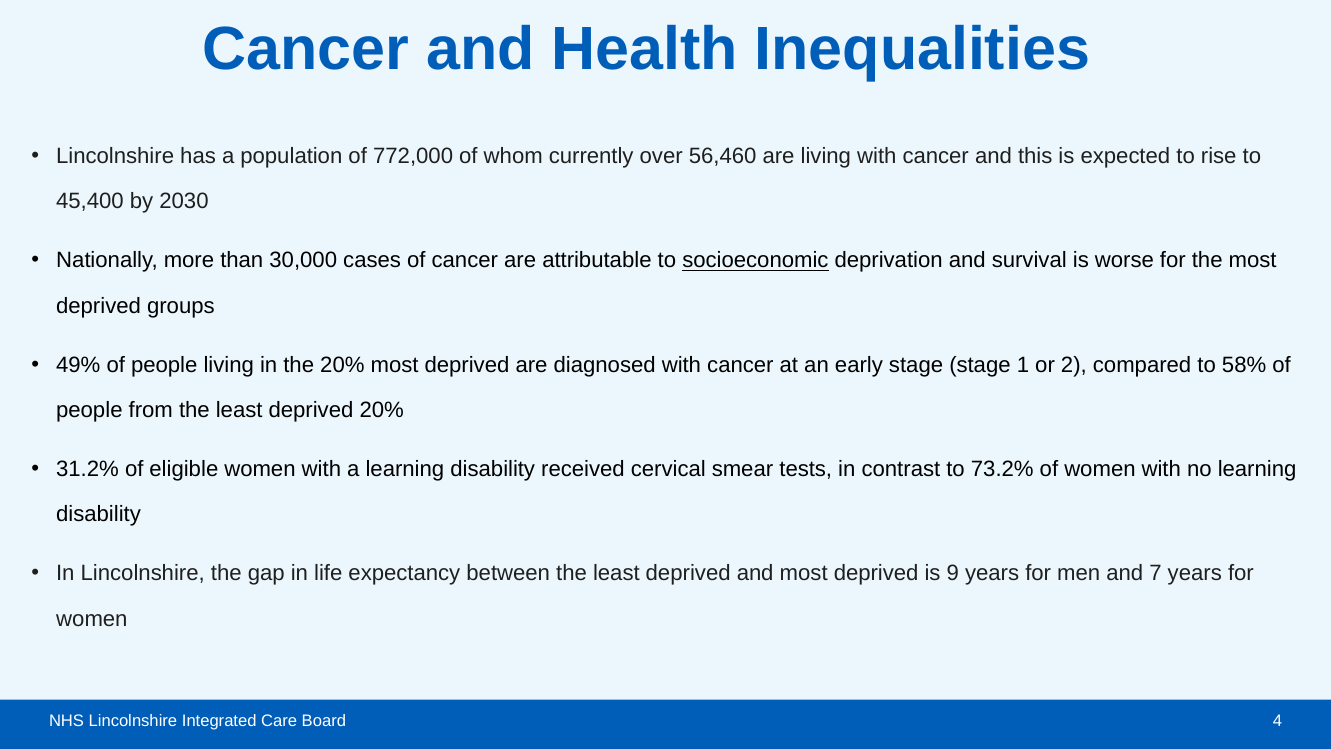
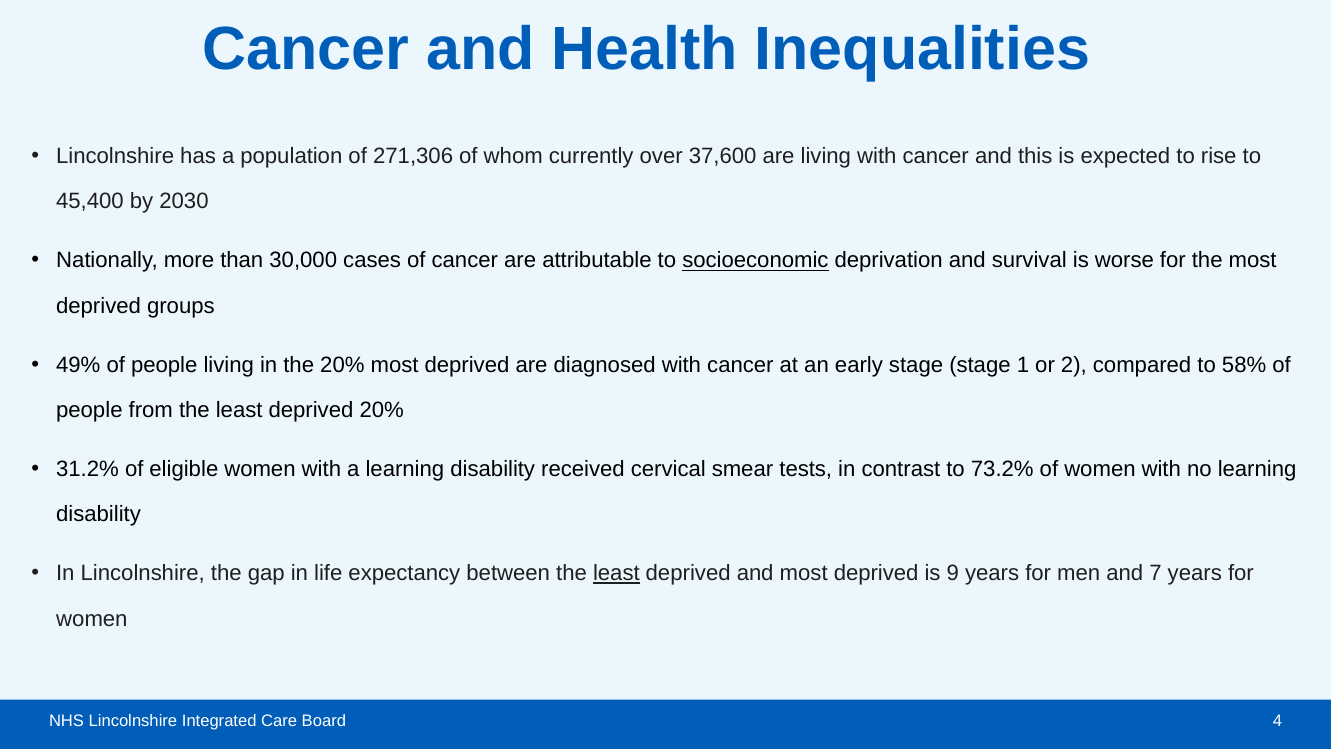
772,000: 772,000 -> 271,306 (413, 156)
56,460: 56,460 -> 37,600 (723, 156)
least underline: none -> present (616, 573)
